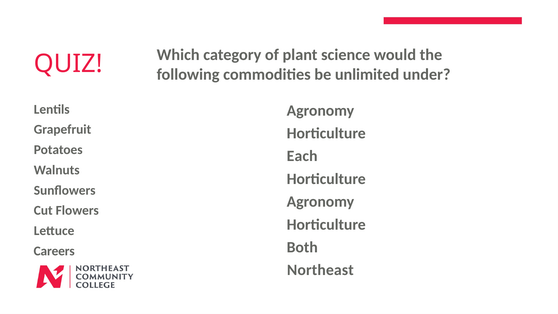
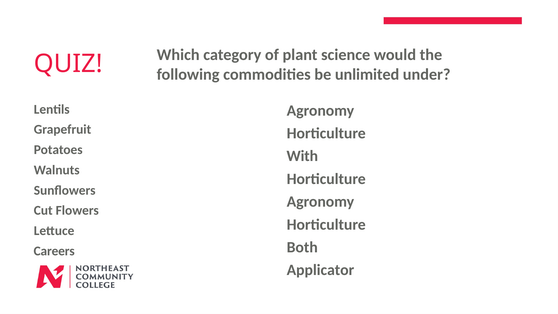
Each: Each -> With (302, 156)
Northeast: Northeast -> Applicator (320, 270)
